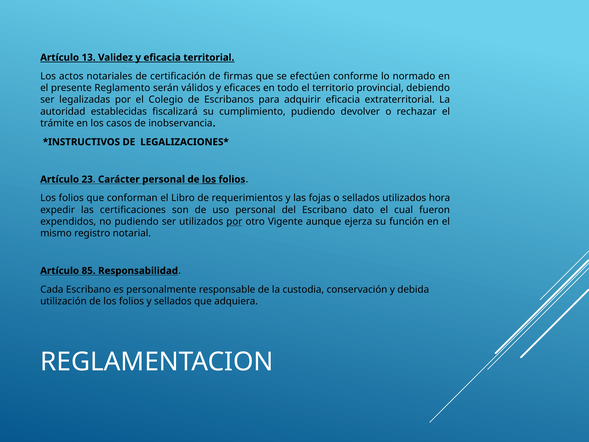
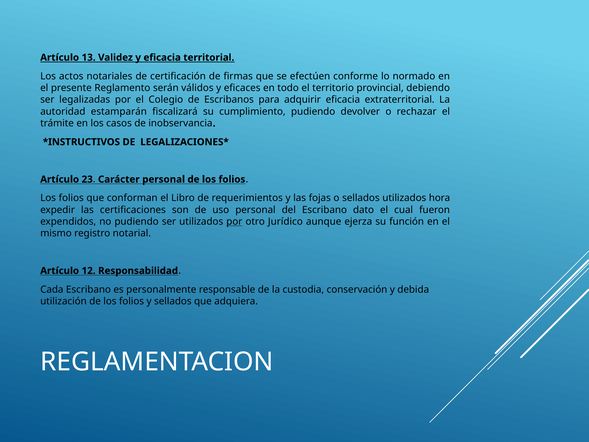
establecidas: establecidas -> estamparán (119, 111)
los underline: present -> none (209, 179)
Vigente: Vigente -> Jurídico (285, 221)
85: 85 -> 12 (89, 271)
